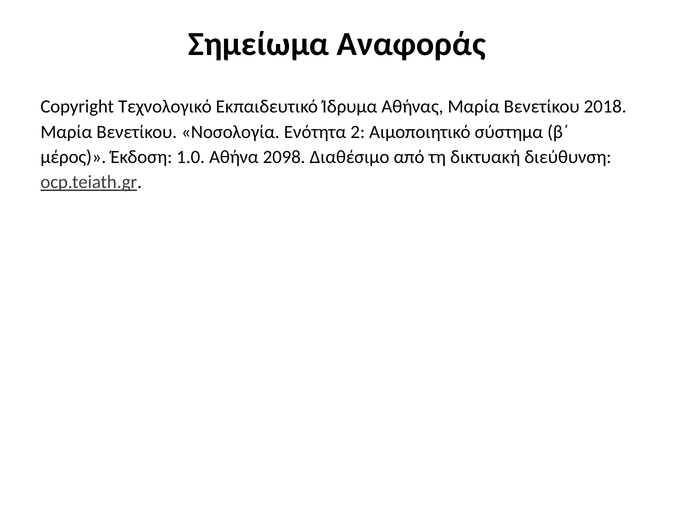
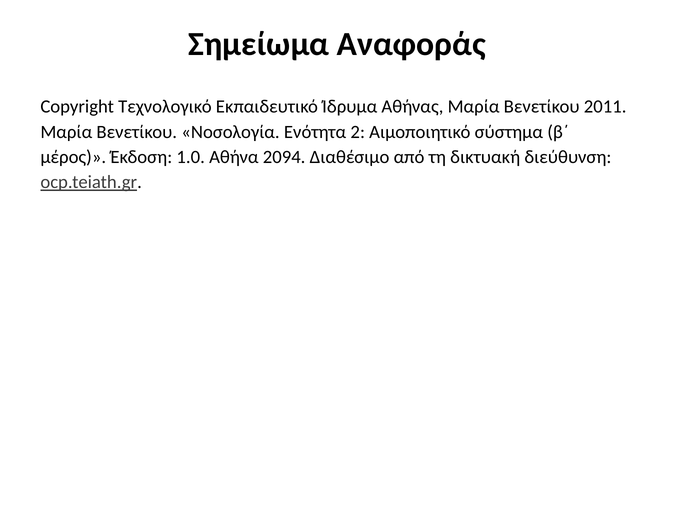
2018: 2018 -> 2011 (605, 107)
2098: 2098 -> 2094 (284, 157)
